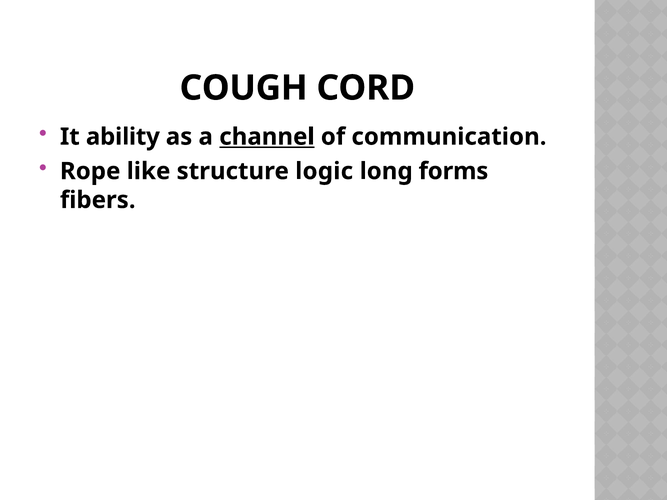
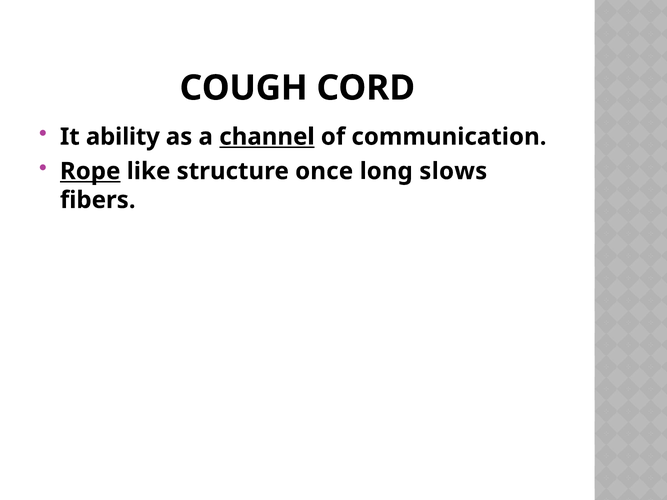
Rope underline: none -> present (90, 171)
logic: logic -> once (324, 171)
forms: forms -> slows (453, 171)
